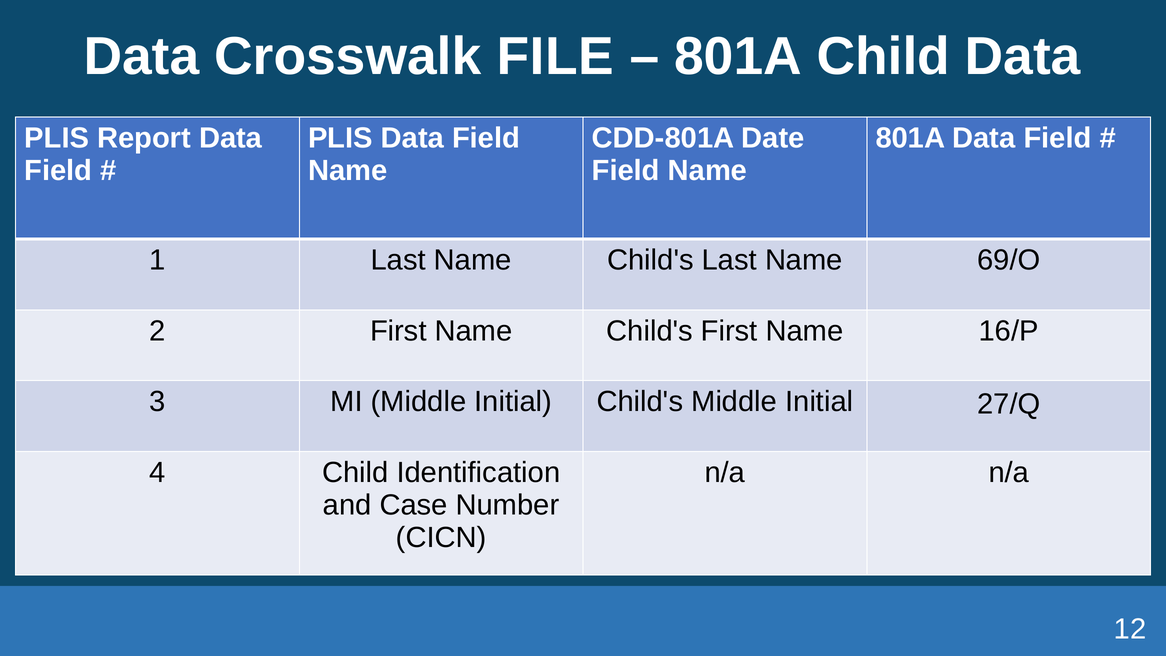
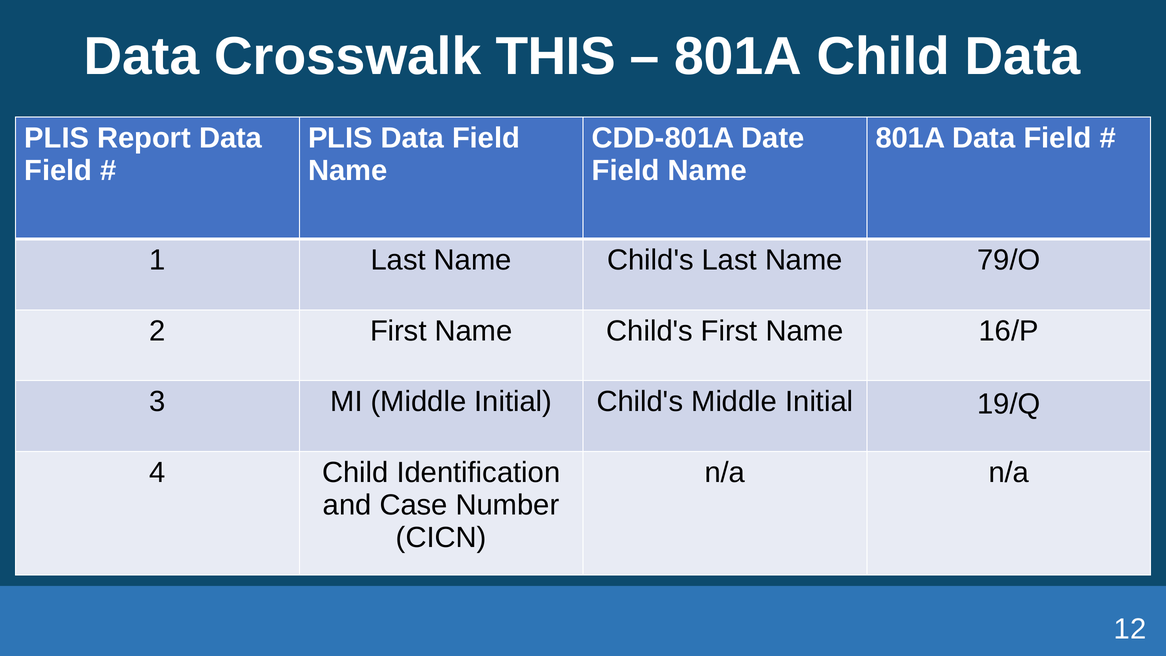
FILE: FILE -> THIS (556, 57)
69/O: 69/O -> 79/O (1009, 260)
27/Q: 27/Q -> 19/Q (1009, 404)
